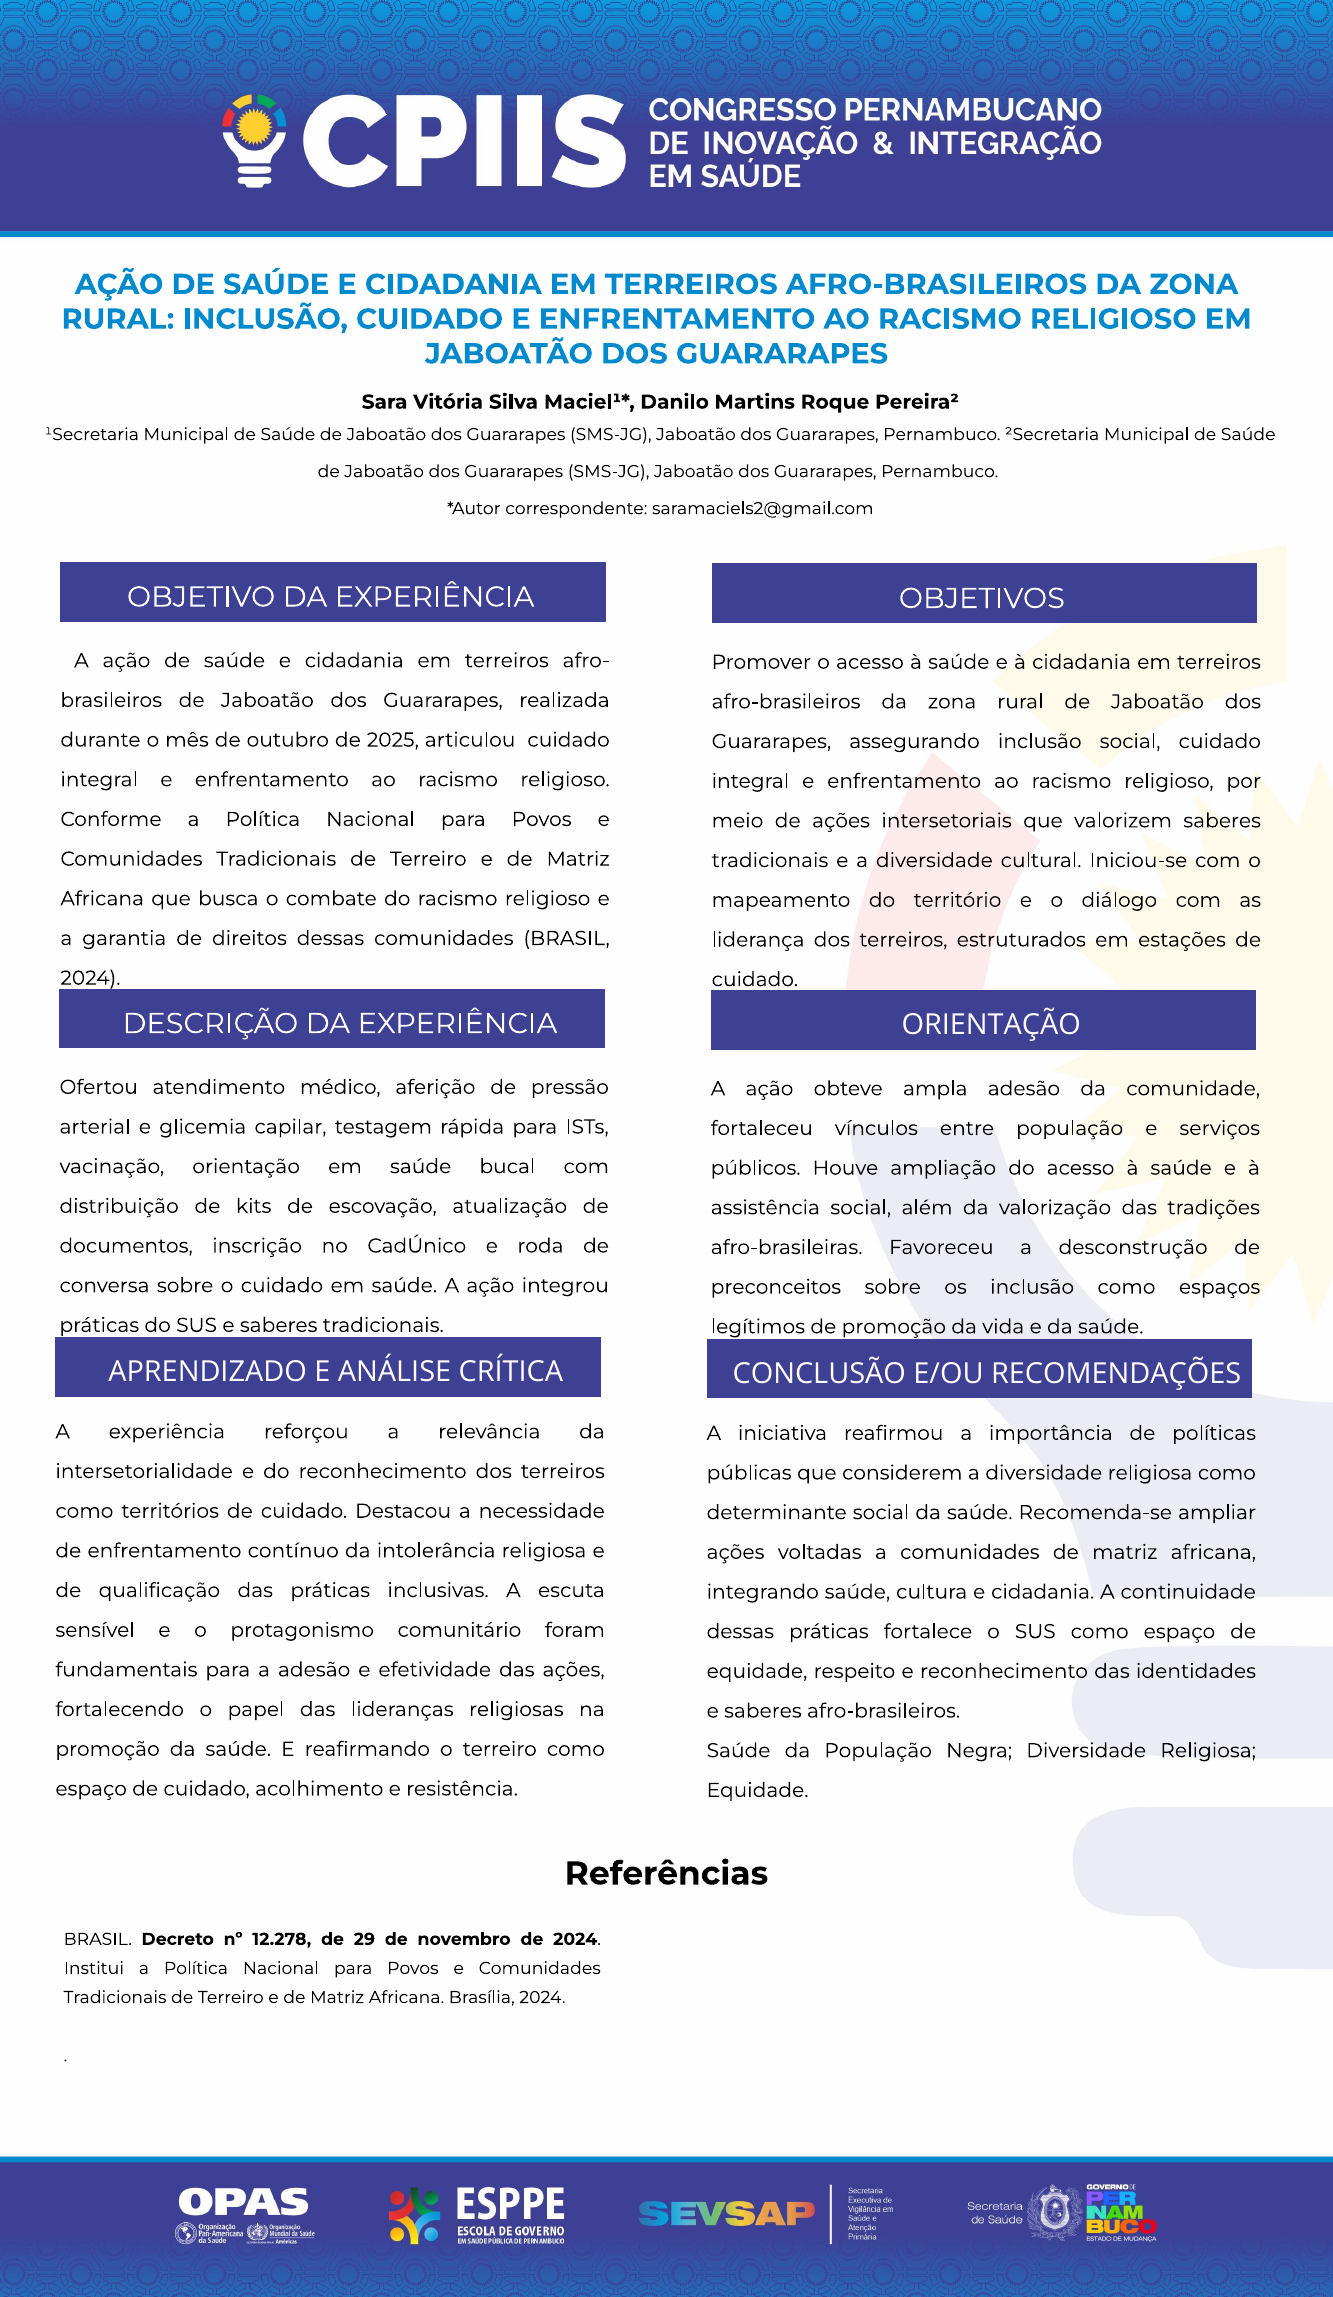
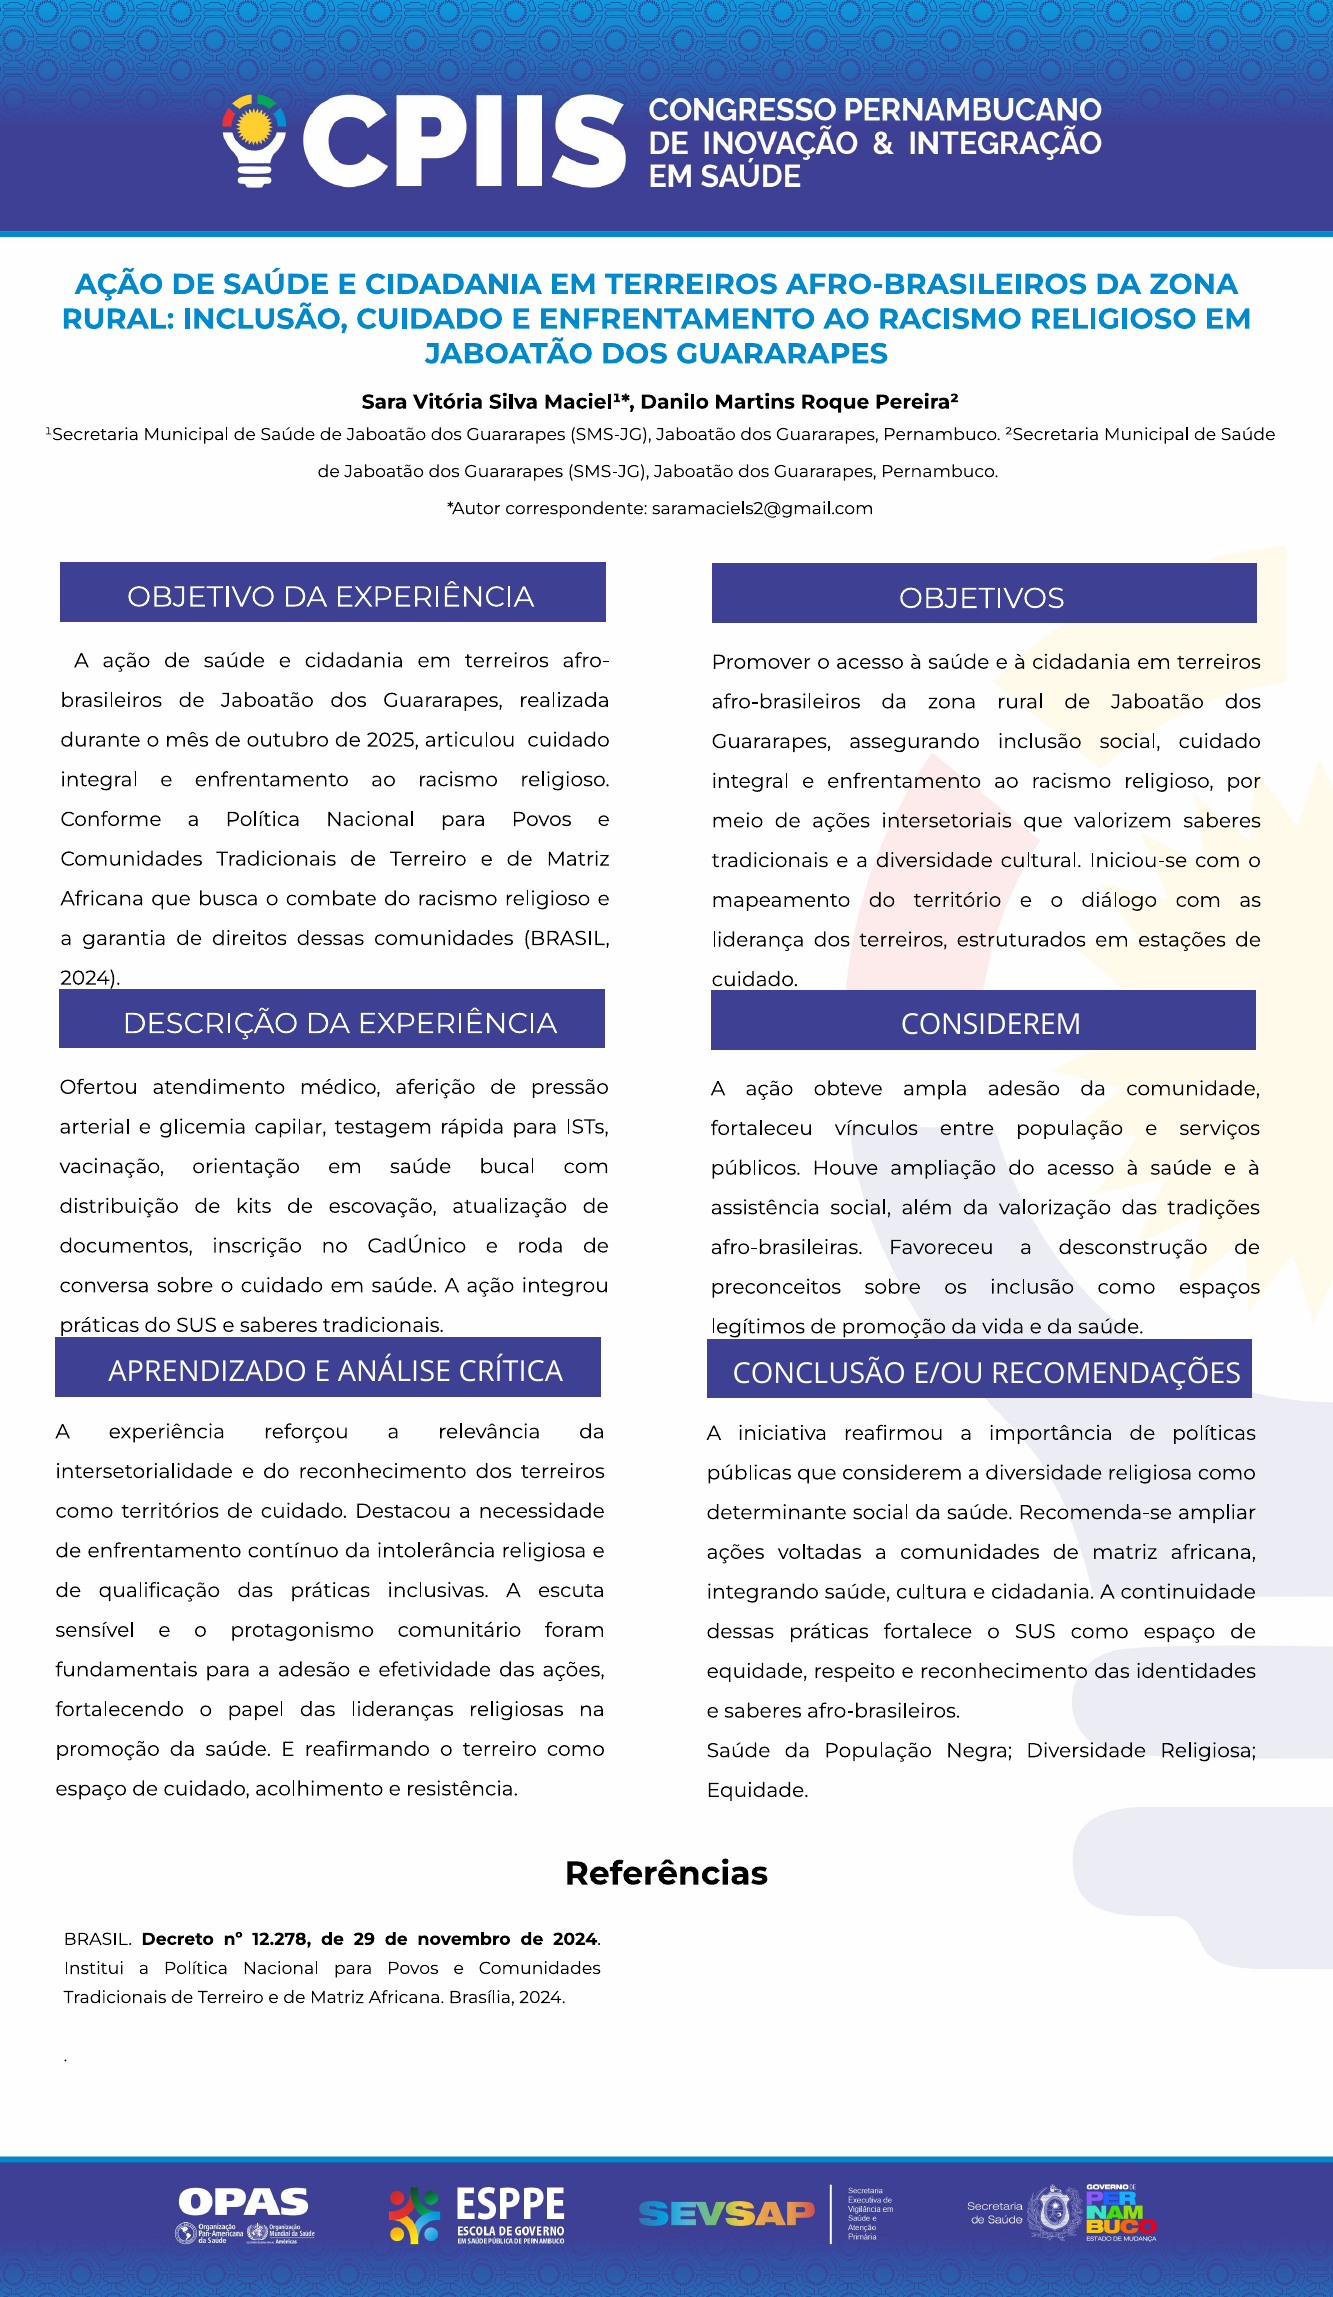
ORIENTAÇÃO: ORIENTAÇÃO -> CONSIDEREM (991, 1025)
